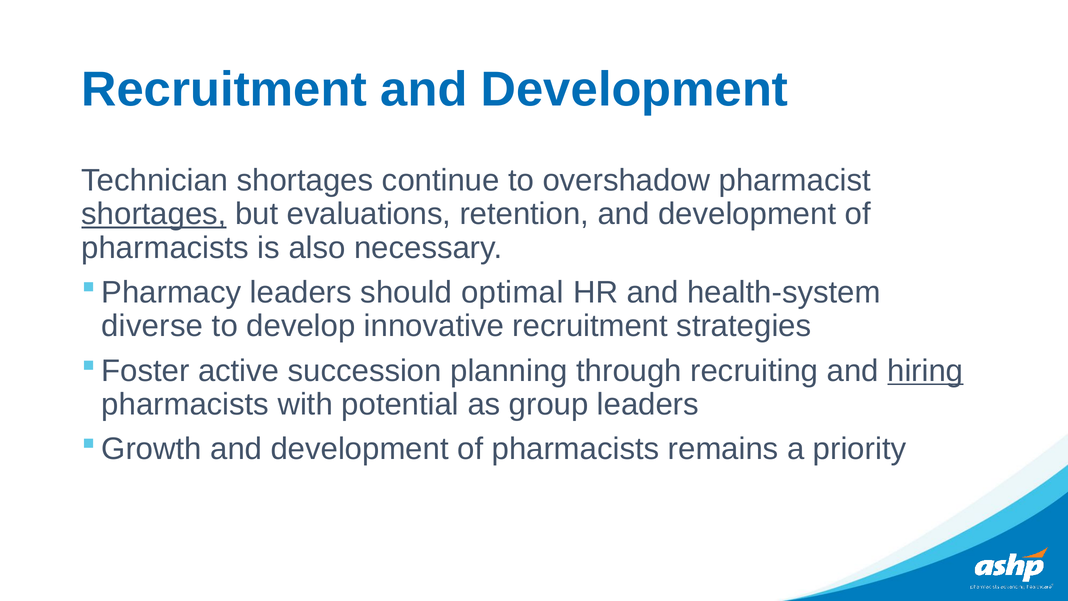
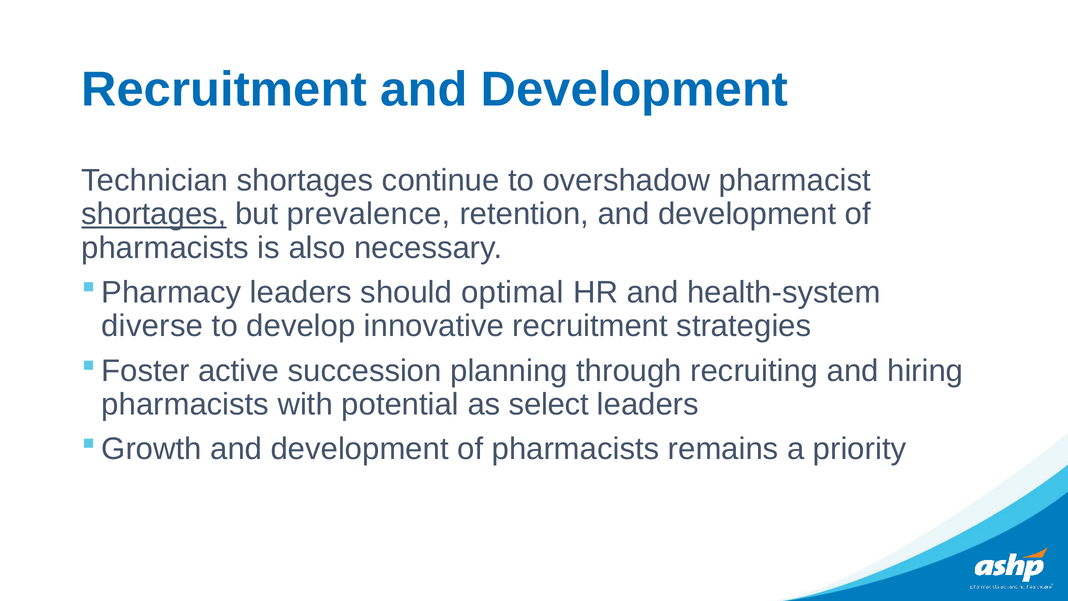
evaluations: evaluations -> prevalence (369, 214)
hiring underline: present -> none (925, 371)
group: group -> select (549, 404)
